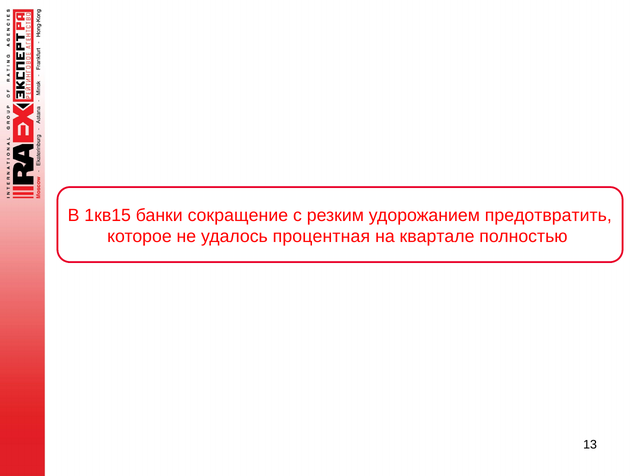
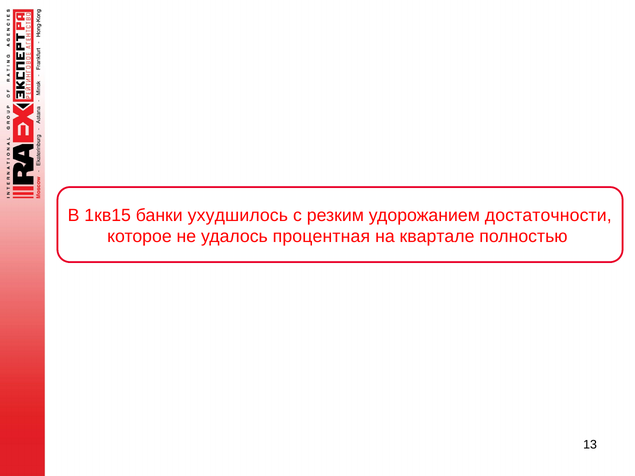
сокращение: сокращение -> ухудшилось (238, 215)
предотвратить: предотвратить -> достаточности (548, 215)
